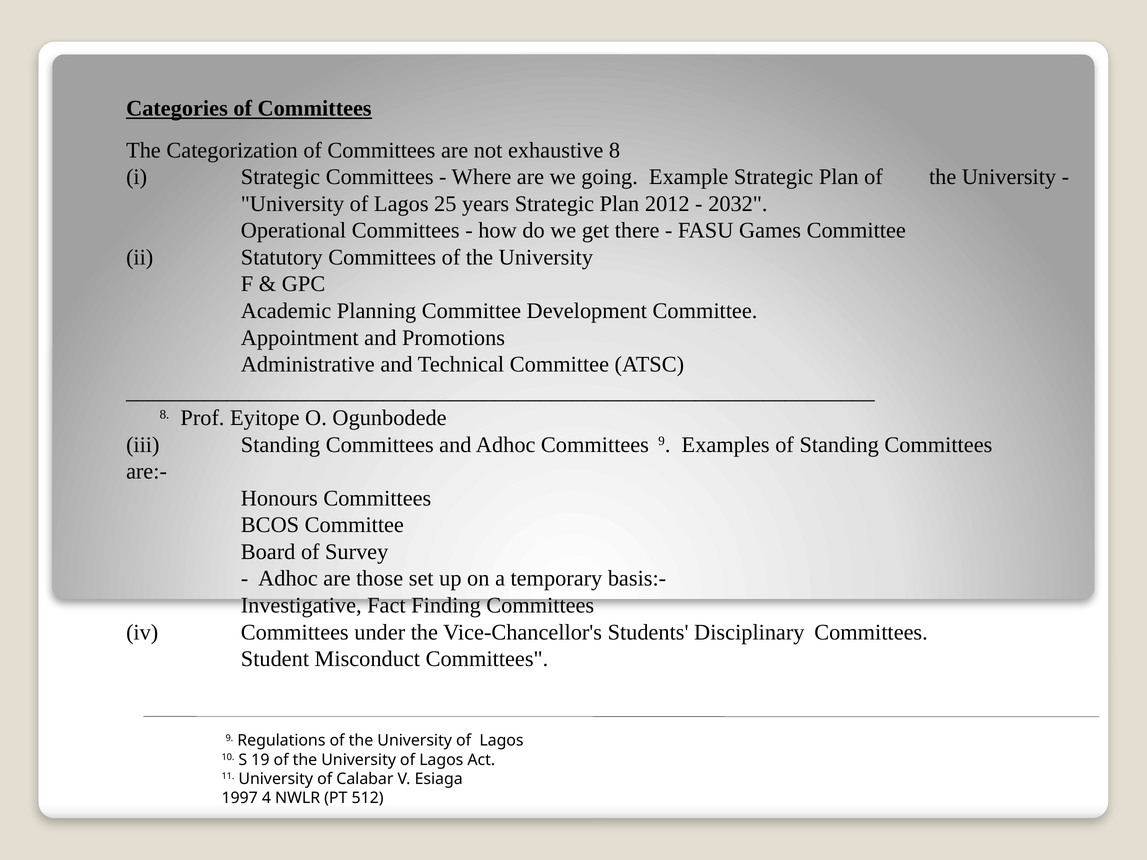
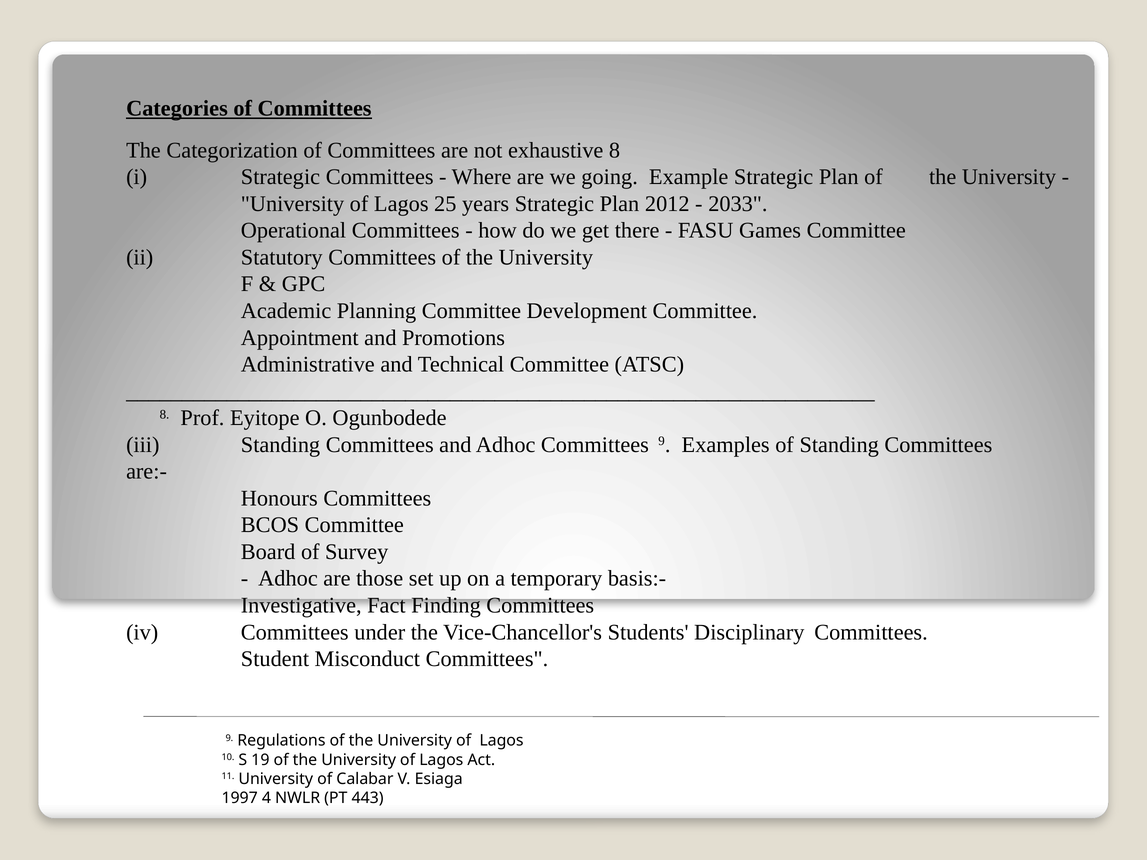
2032: 2032 -> 2033 (738, 204)
512: 512 -> 443 (368, 798)
